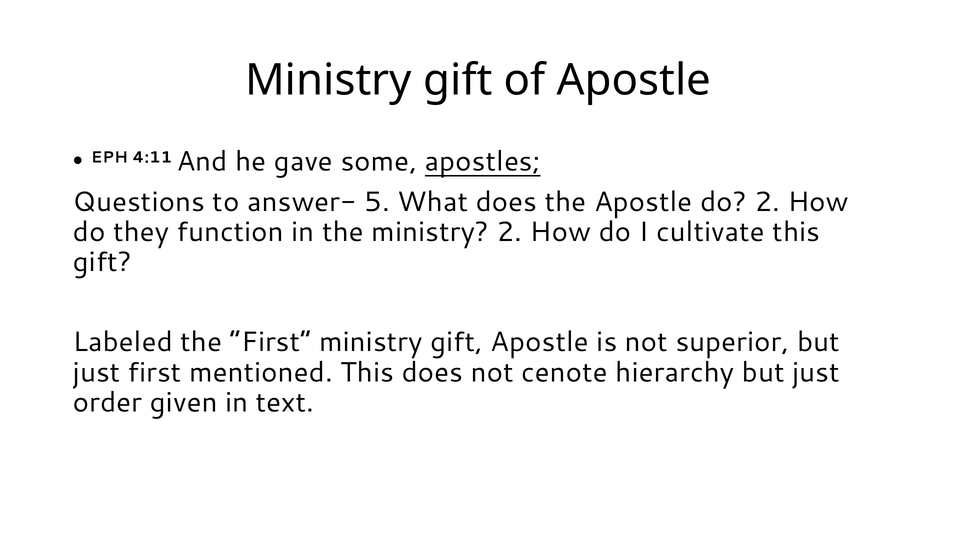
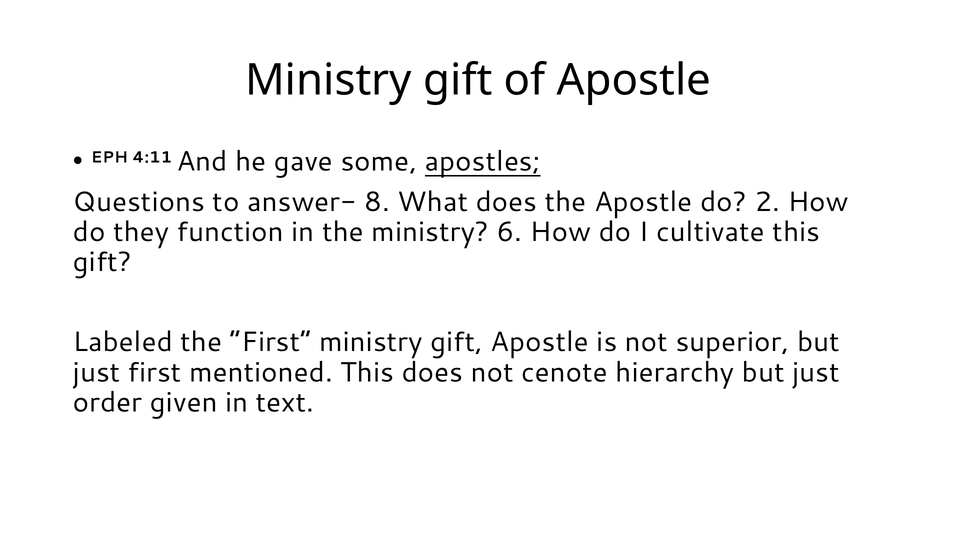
5: 5 -> 8 (377, 202)
ministry 2: 2 -> 6 (509, 232)
